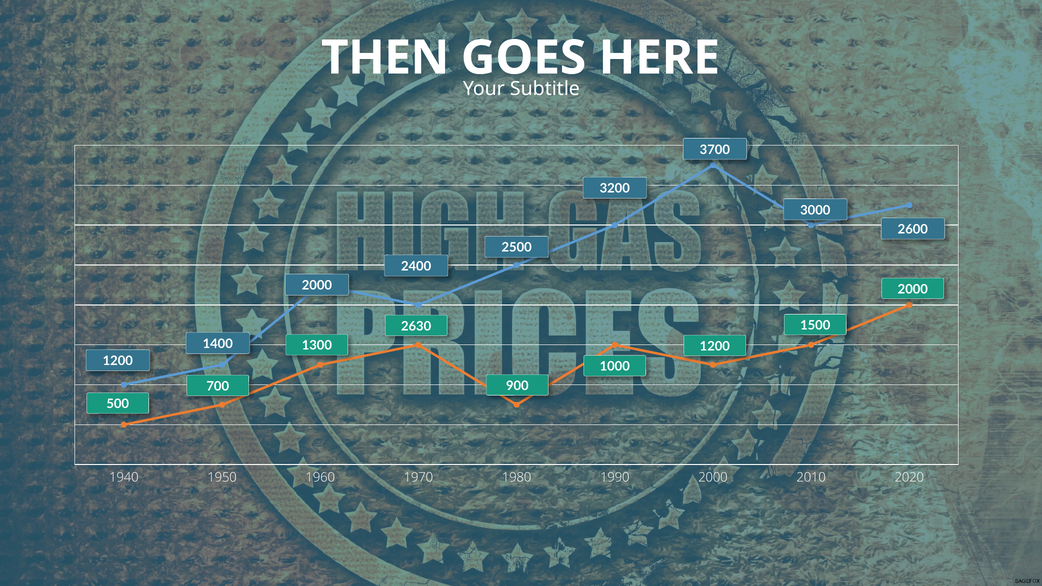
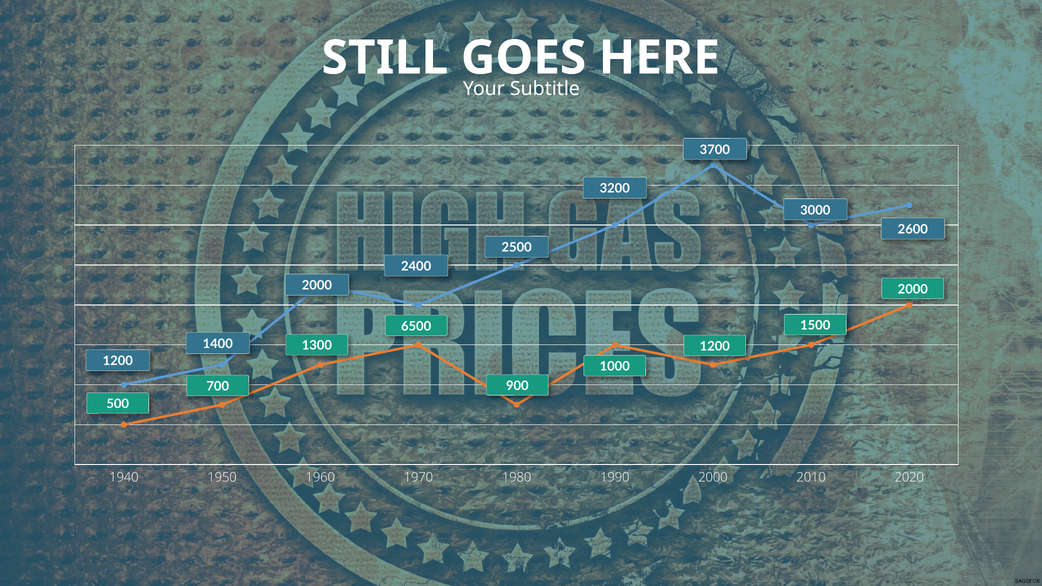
THEN: THEN -> STILL (385, 58)
2630: 2630 -> 6500 (416, 326)
